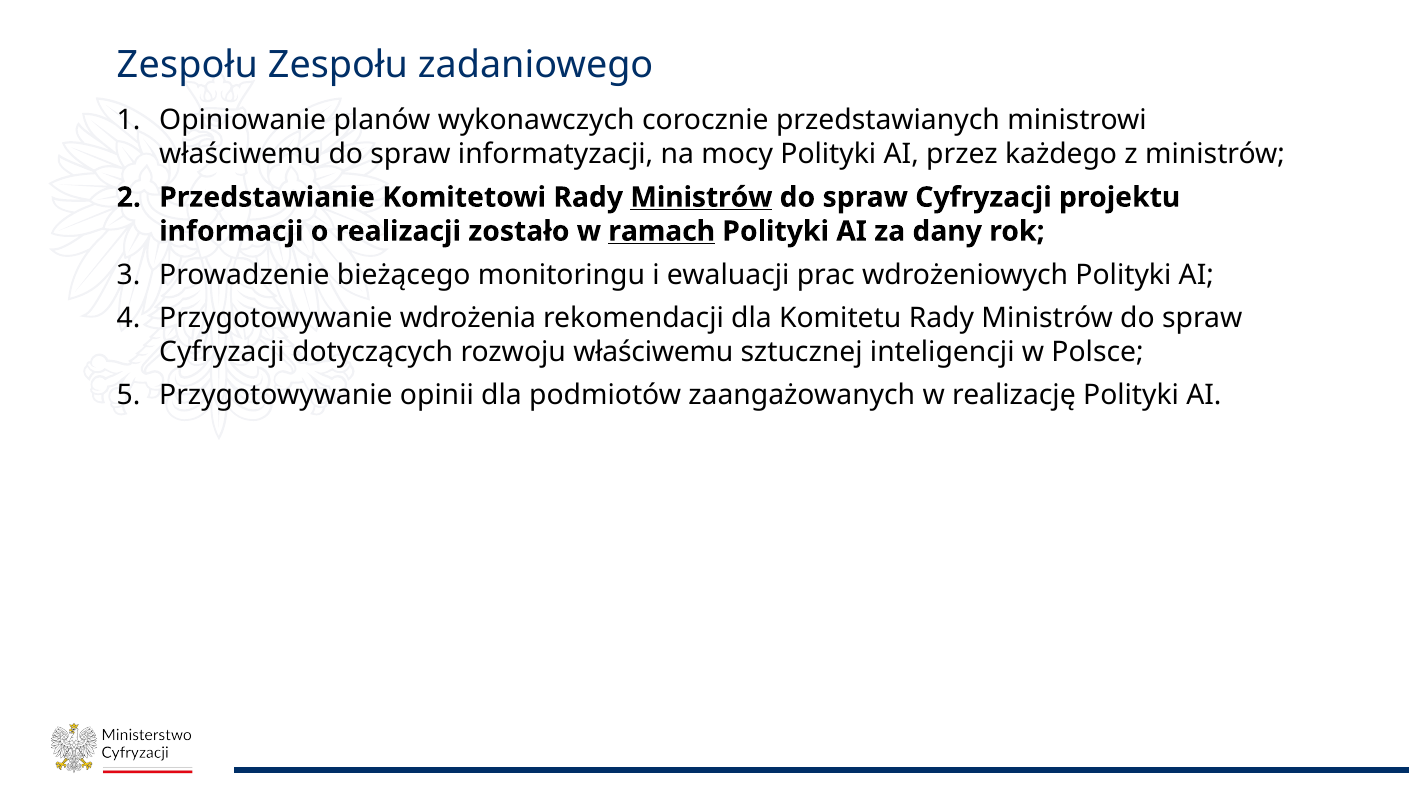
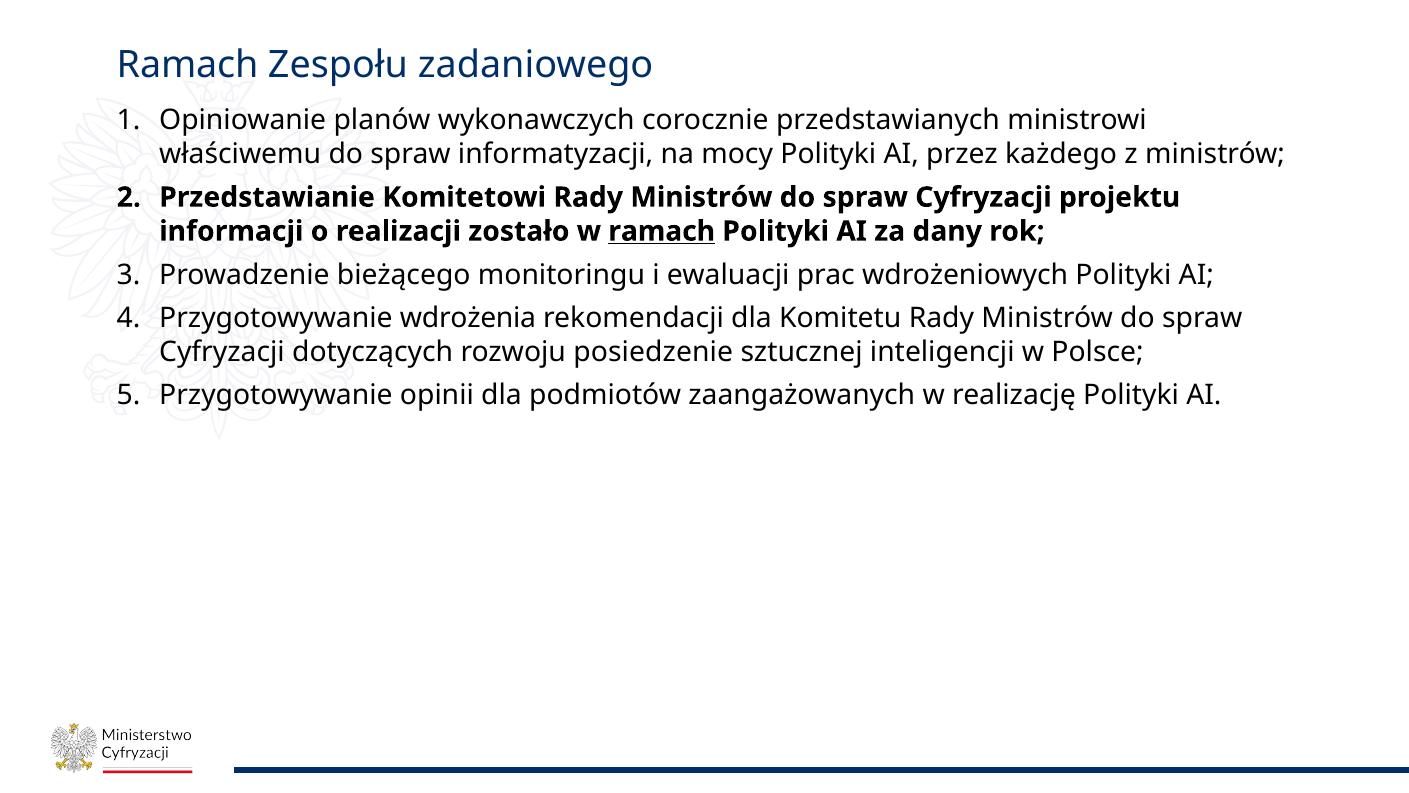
Zespołu: Zespołu -> Ramach (188, 65)
Ministrów underline: present -> none (701, 197)
rozwoju właściwemu: właściwemu -> posiedzenie (653, 352)
